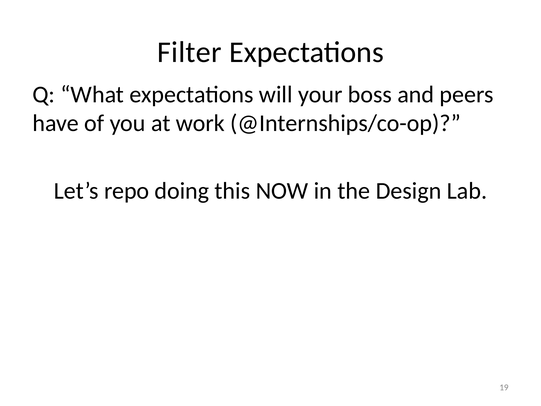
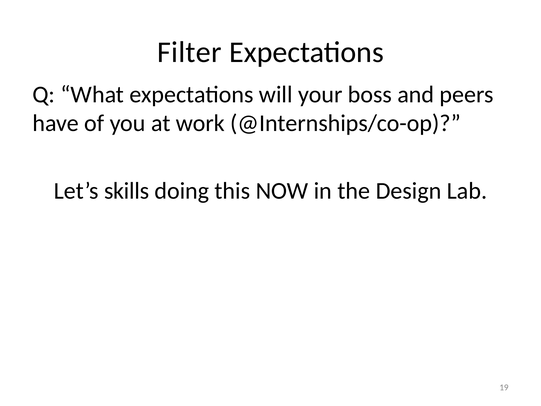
repo: repo -> skills (127, 191)
